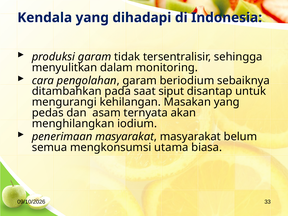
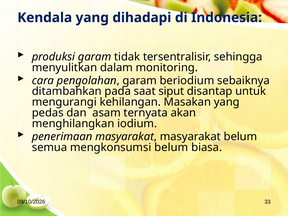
mengkonsumsi utama: utama -> belum (171, 147)
